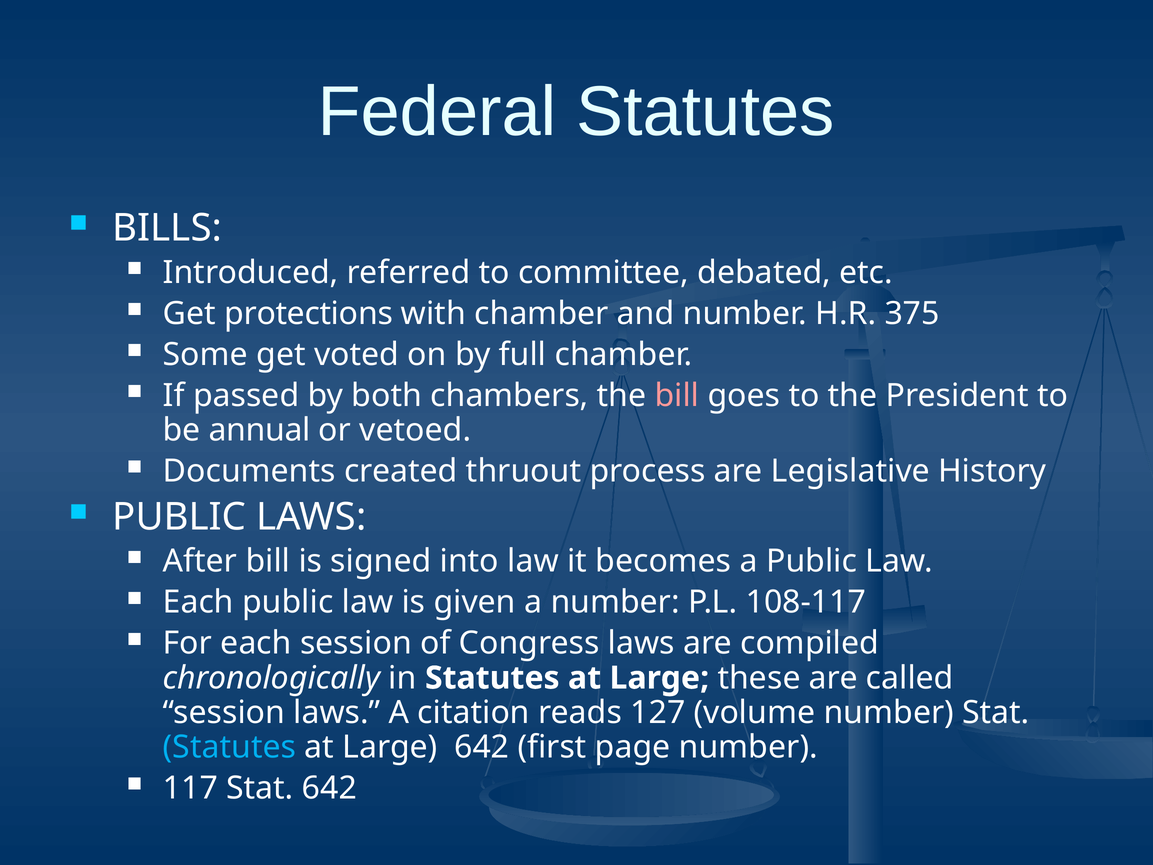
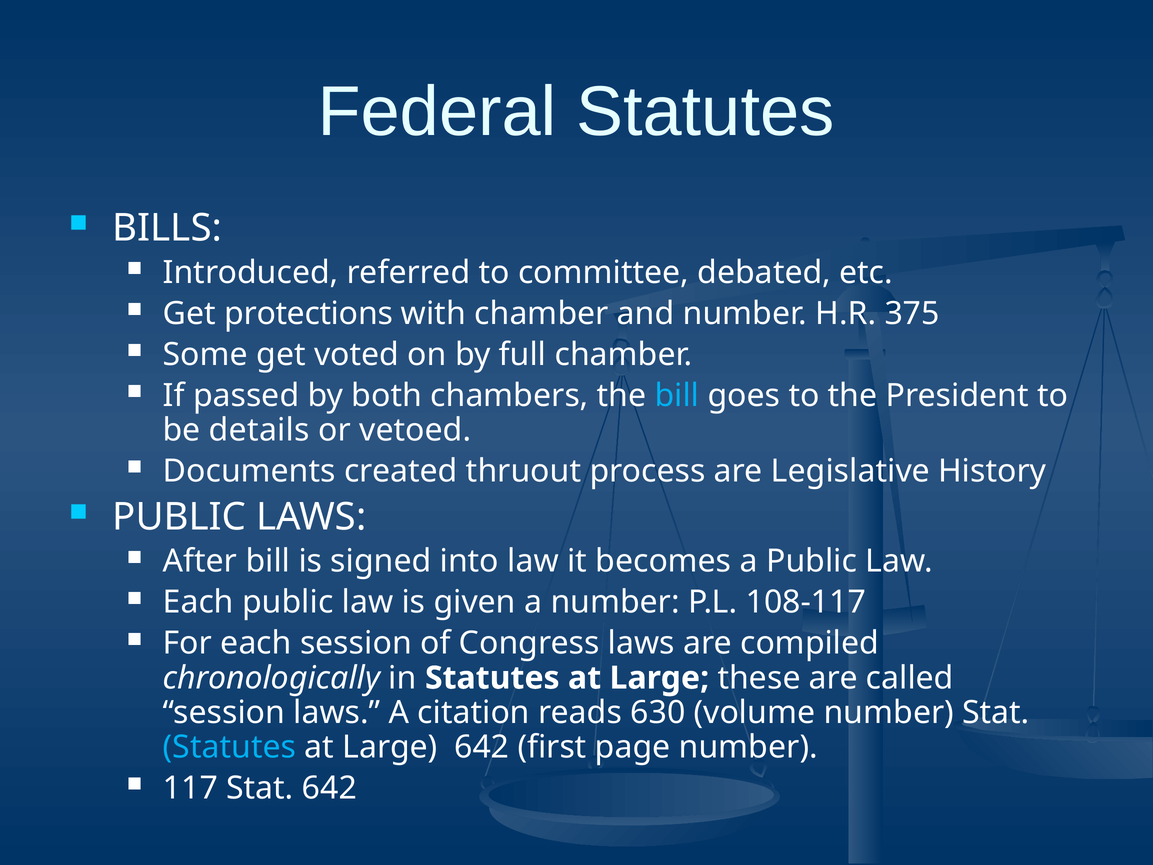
bill colour: pink -> light blue (677, 396)
annual: annual -> details (259, 430)
127: 127 -> 630 (658, 712)
